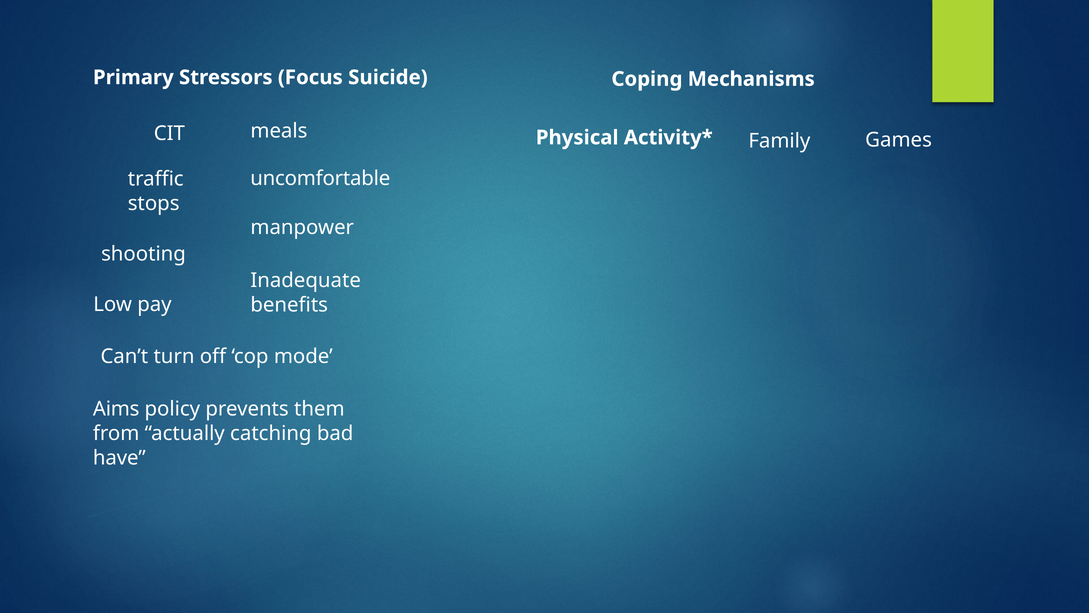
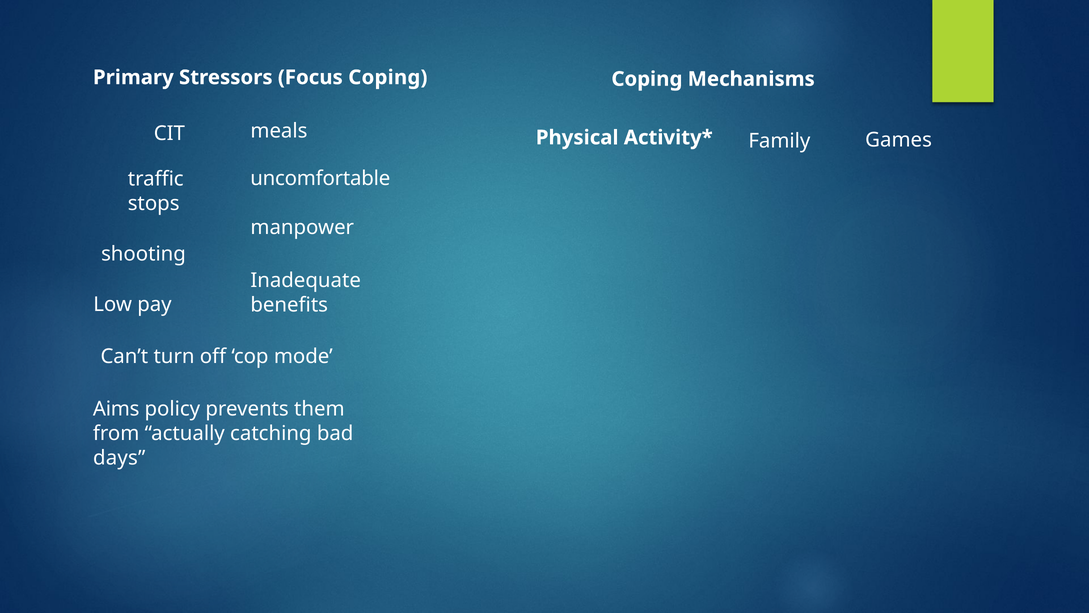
Focus Suicide: Suicide -> Coping (388, 77)
have: have -> days (119, 458)
